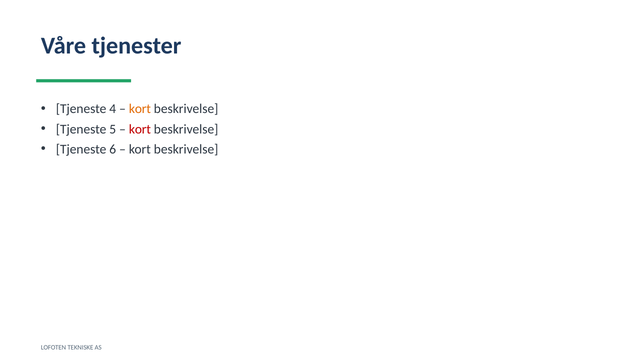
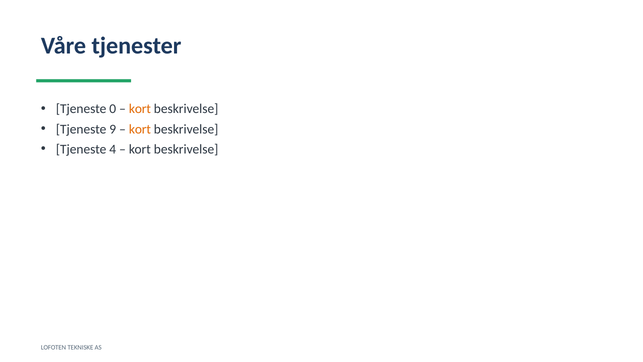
4: 4 -> 0 (113, 109)
5: 5 -> 9 (113, 129)
kort colour: red -> orange (140, 129)
6: 6 -> 4 (113, 149)
